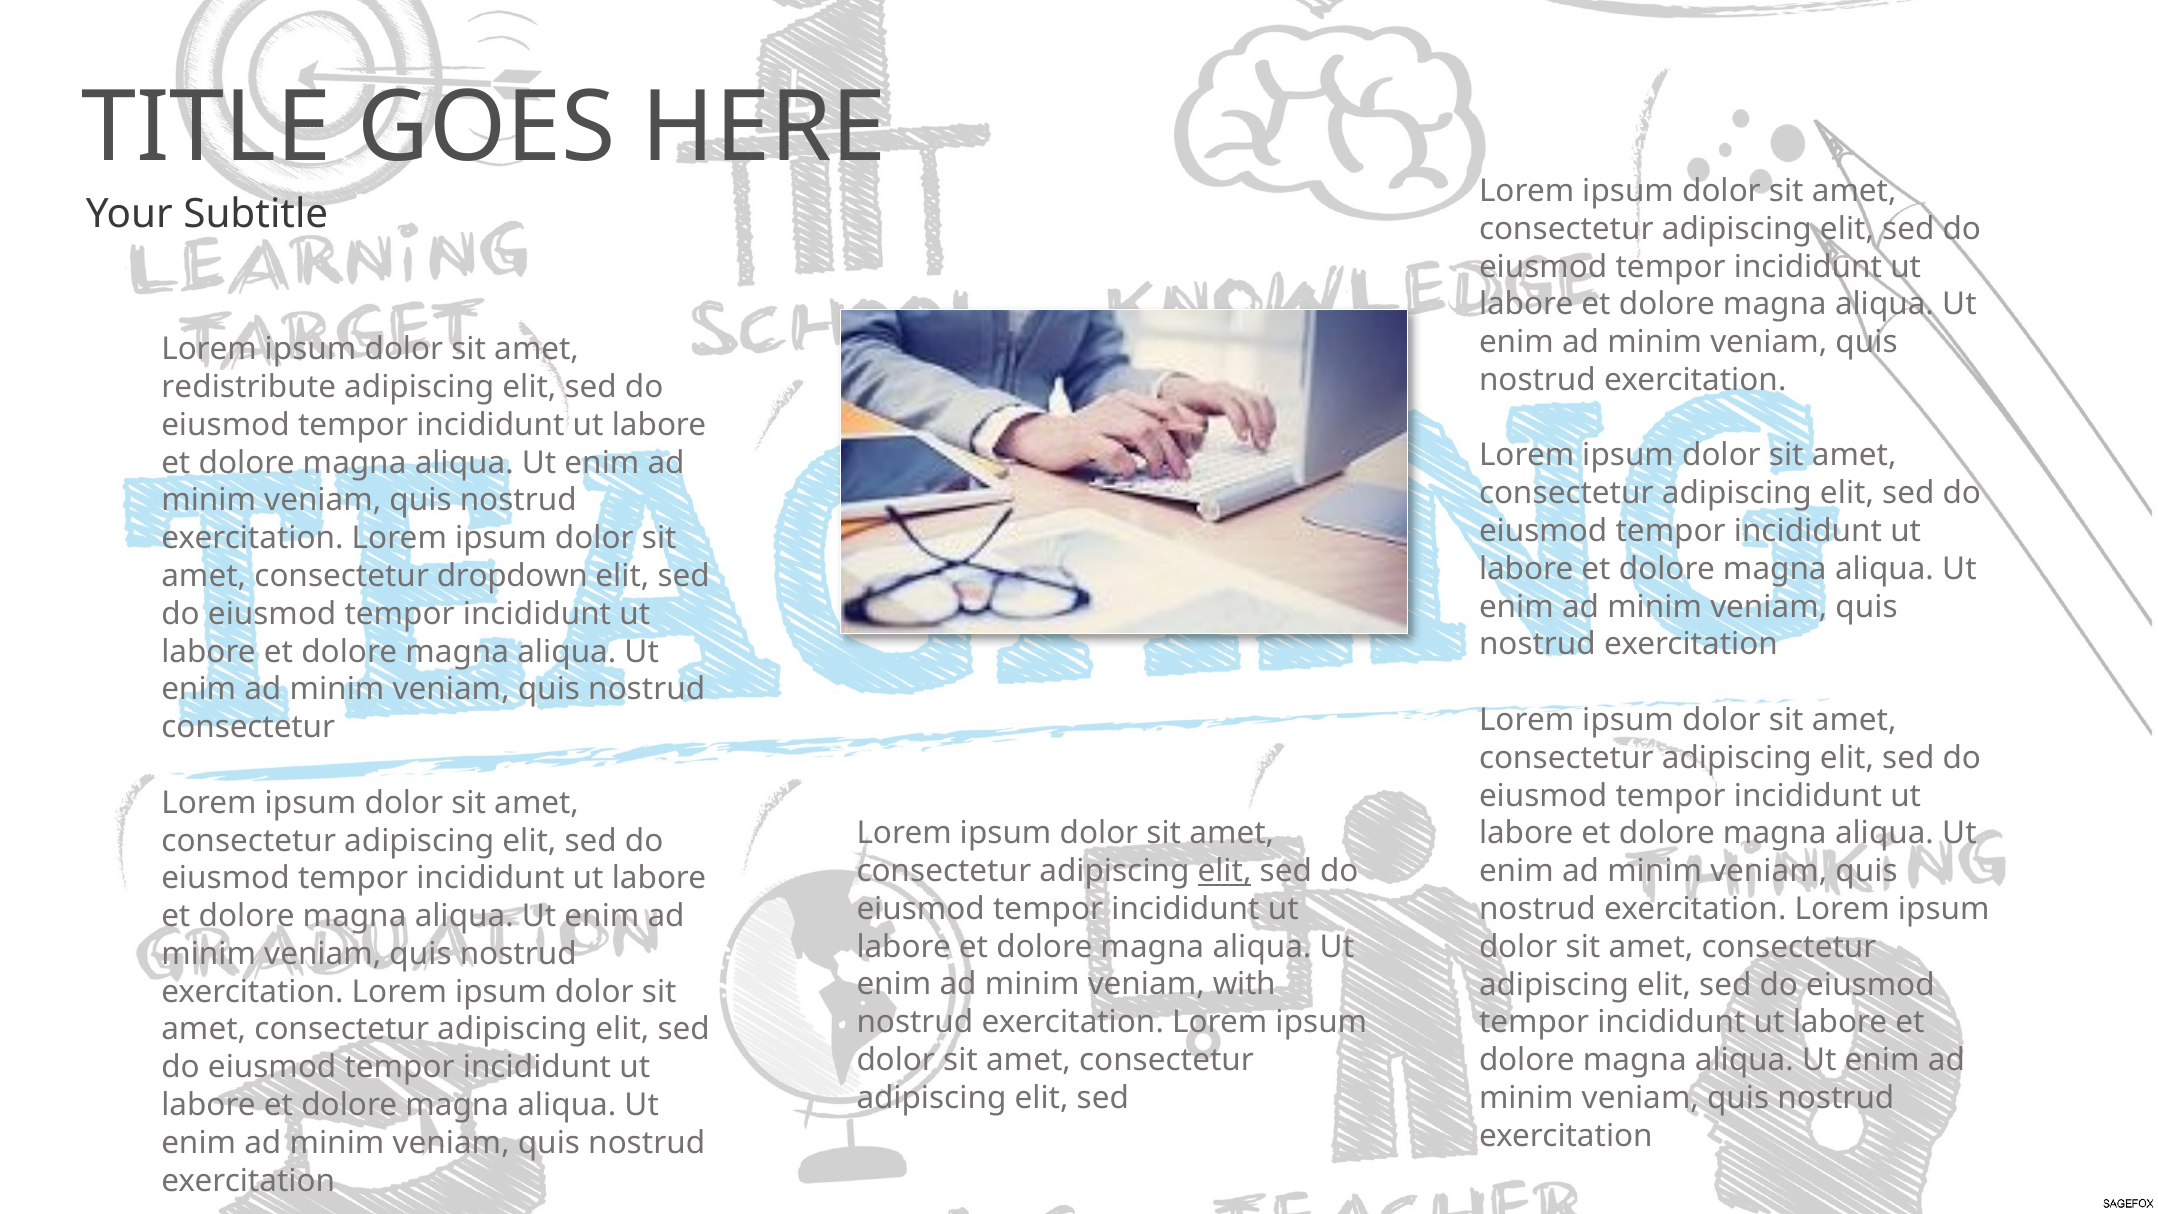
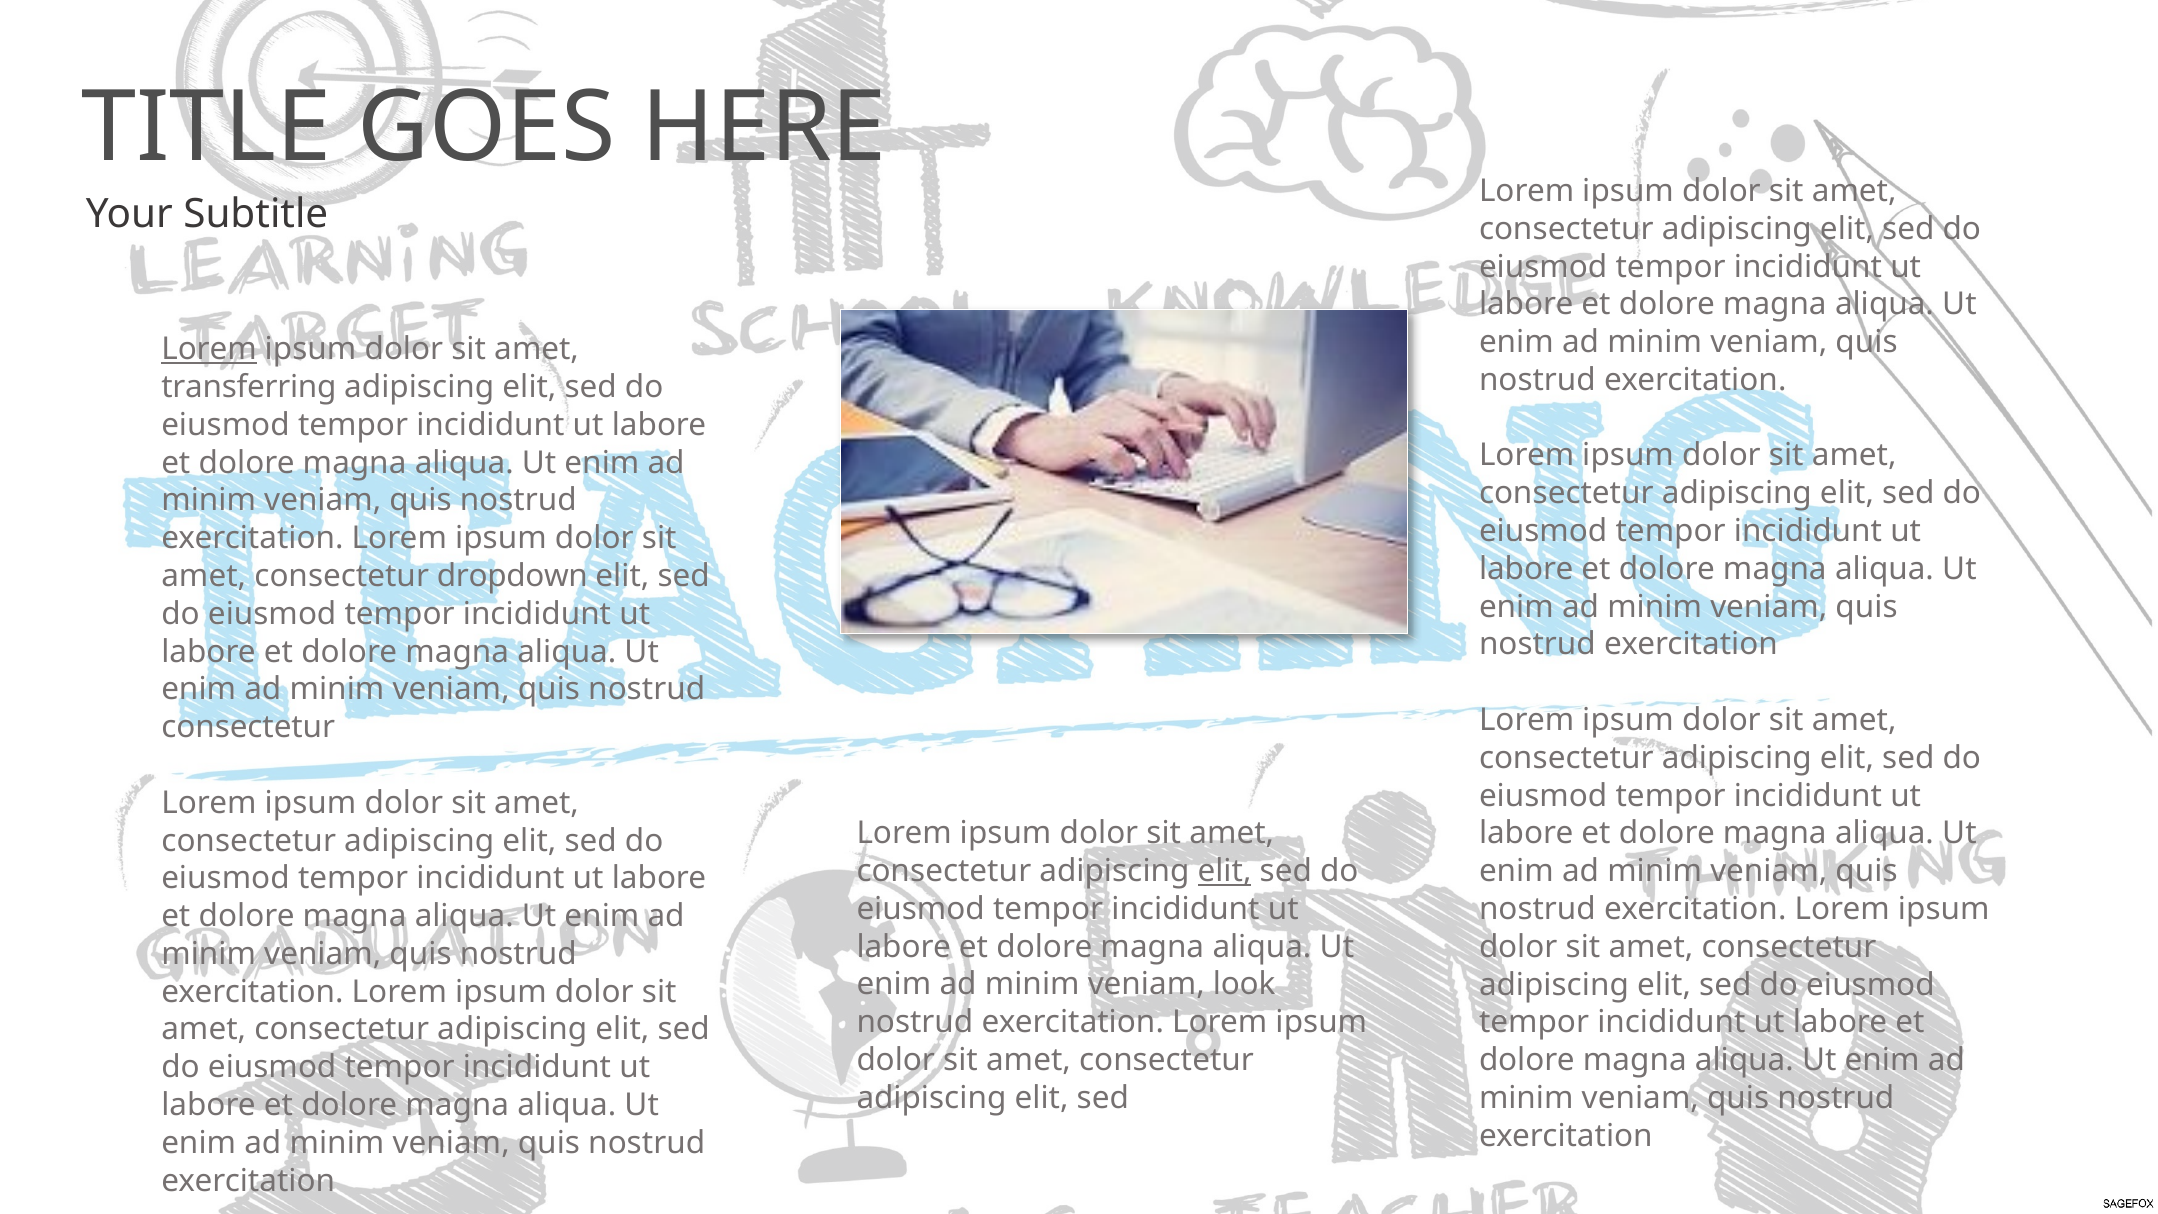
Lorem underline: none -> present (209, 349)
redistribute: redistribute -> transferring (249, 387)
with: with -> look (1244, 984)
